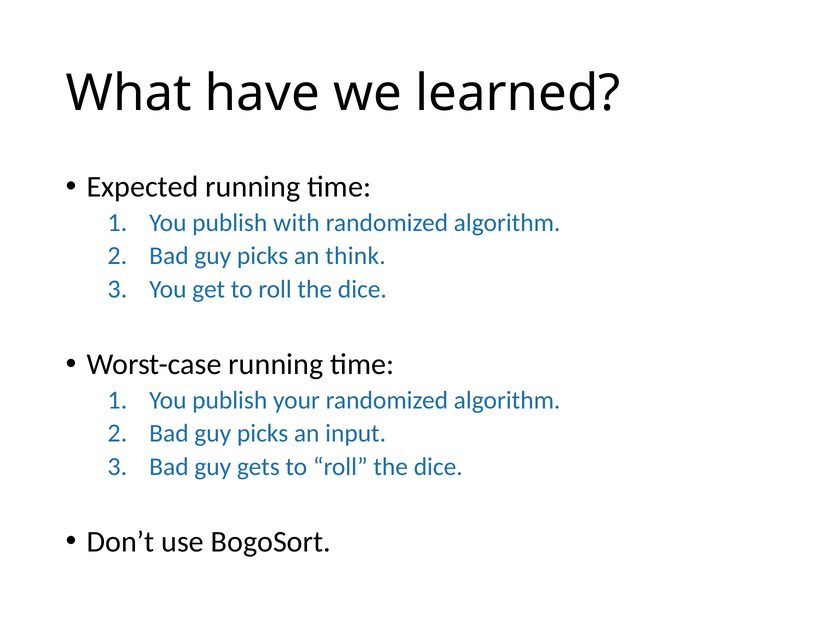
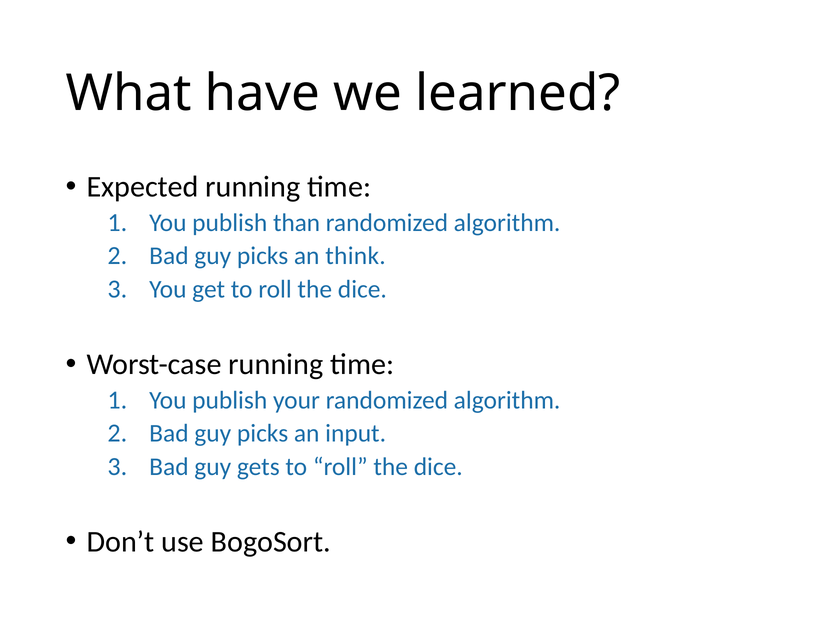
with: with -> than (297, 223)
